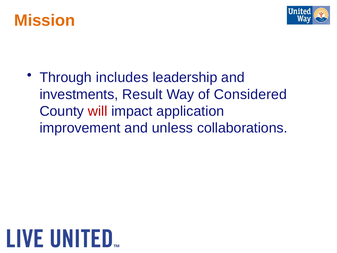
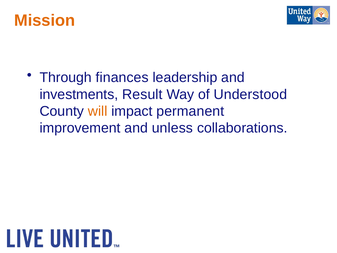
includes: includes -> finances (122, 77)
Considered: Considered -> Understood (250, 94)
will colour: red -> orange (98, 111)
application: application -> permanent (190, 111)
